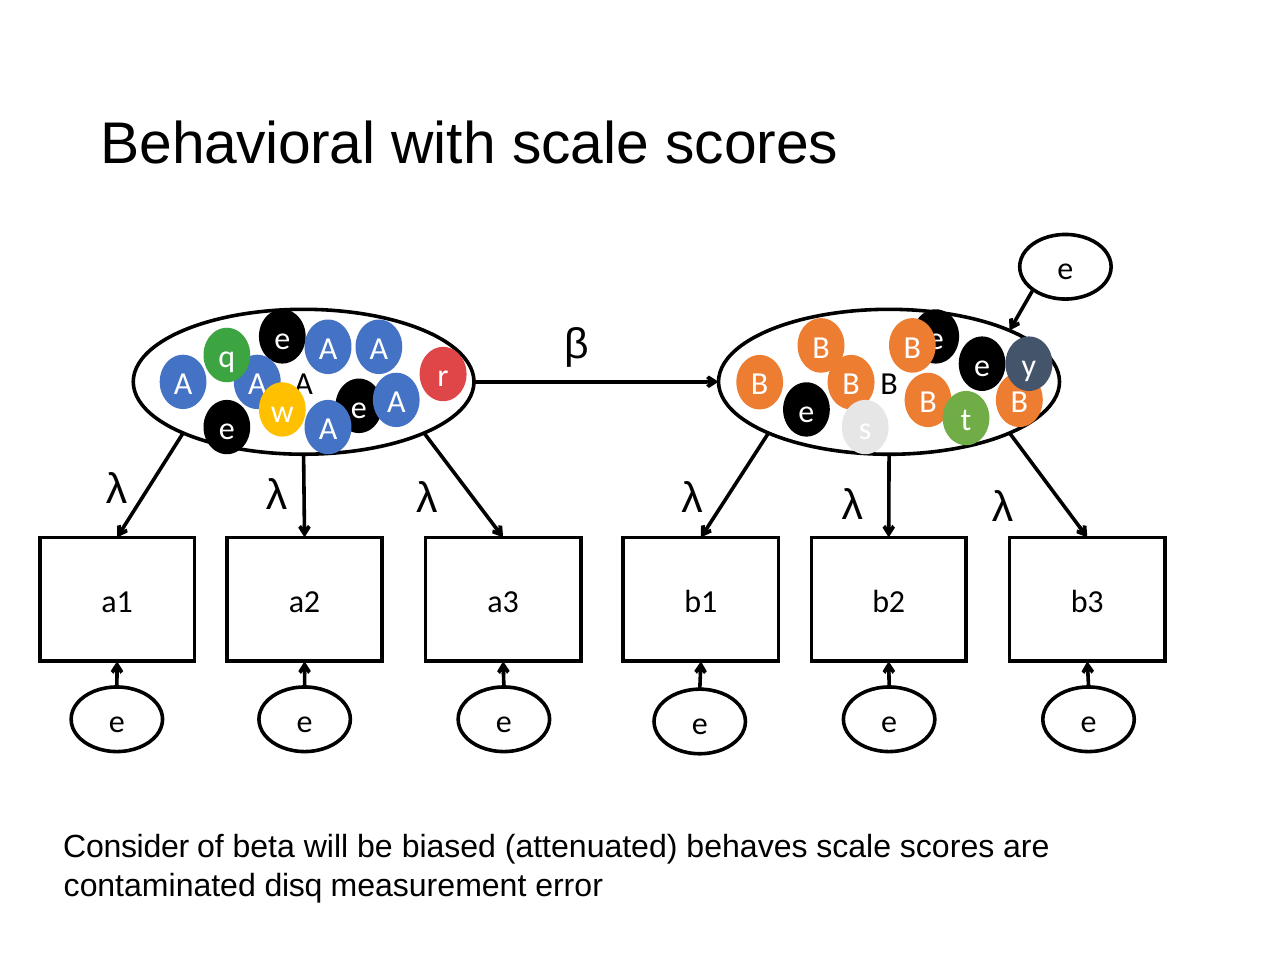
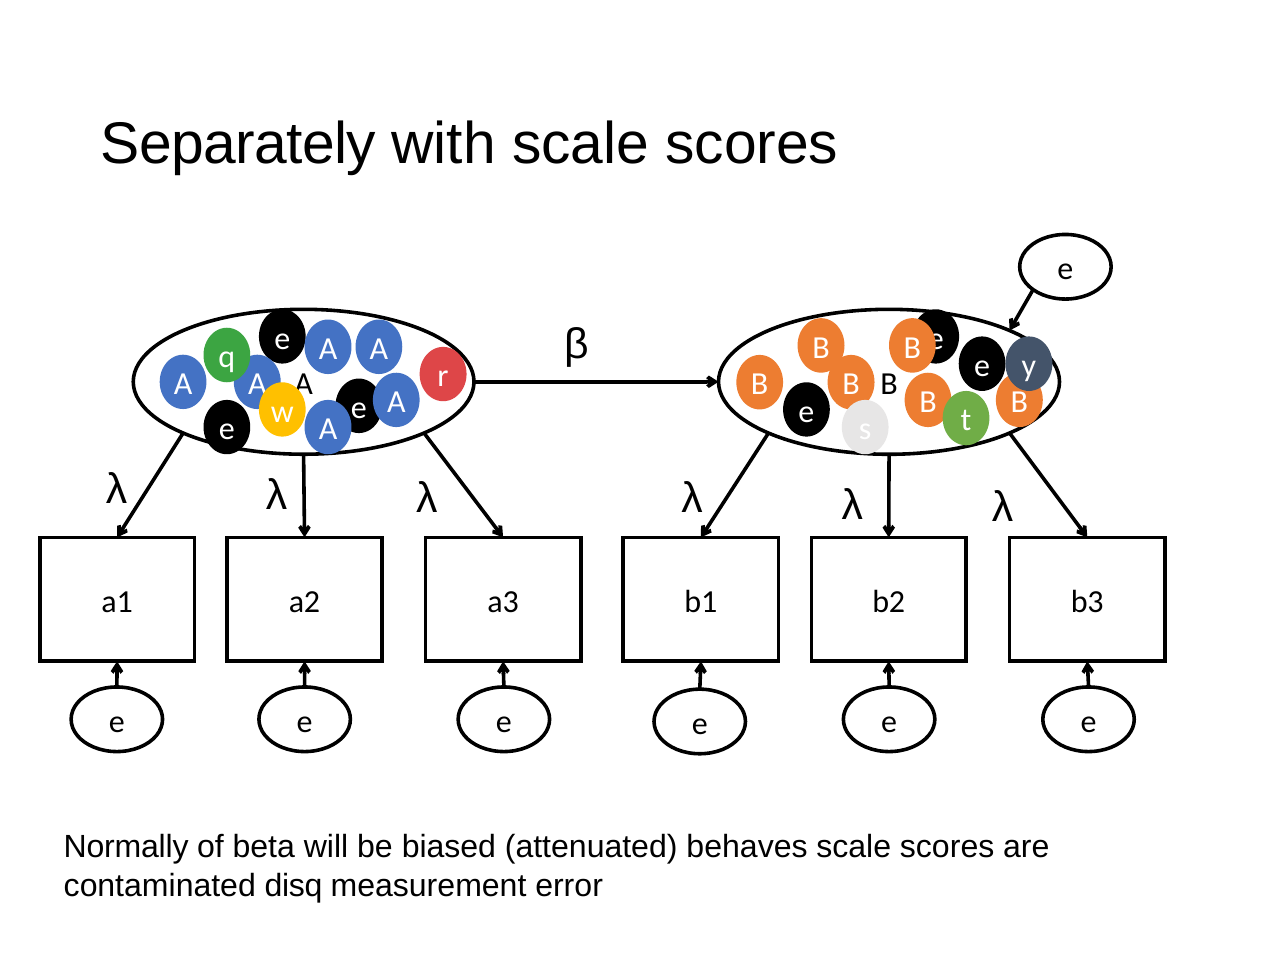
Behavioral: Behavioral -> Separately (238, 144)
Consider: Consider -> Normally (126, 847)
